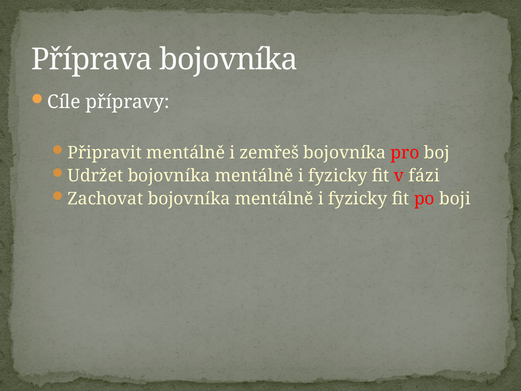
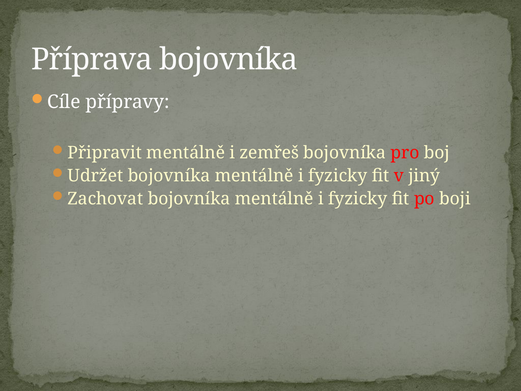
fázi: fázi -> jiný (424, 176)
